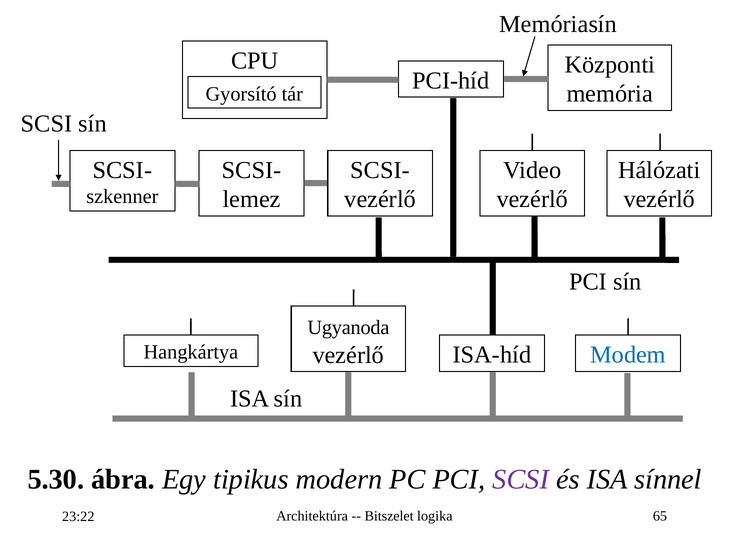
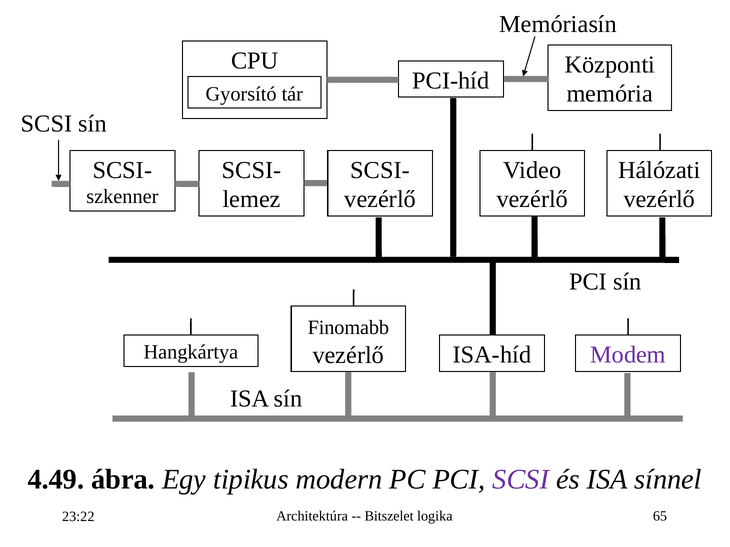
Ugyanoda: Ugyanoda -> Finomabb (348, 328)
Modem colour: blue -> purple (628, 355)
5.30: 5.30 -> 4.49 (56, 480)
